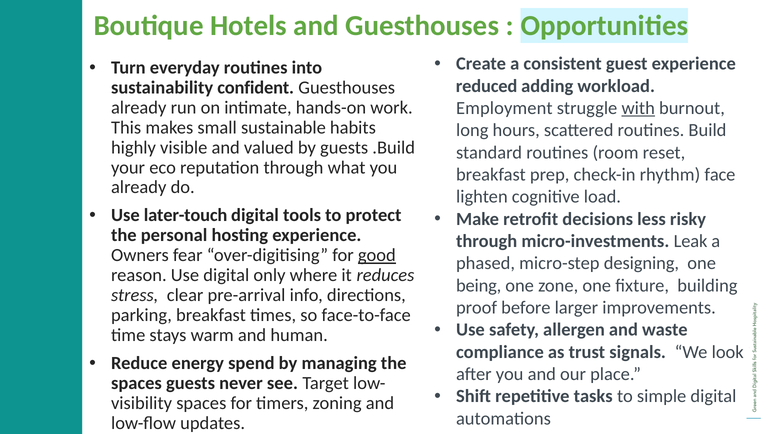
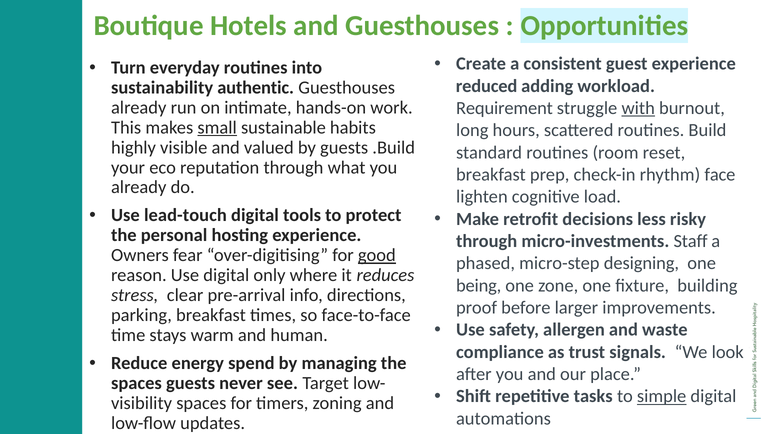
confident: confident -> authentic (256, 88)
Employment: Employment -> Requirement (504, 108)
small underline: none -> present (217, 128)
later-touch: later-touch -> lead-touch (185, 216)
Leak: Leak -> Staff (691, 241)
simple underline: none -> present (662, 397)
